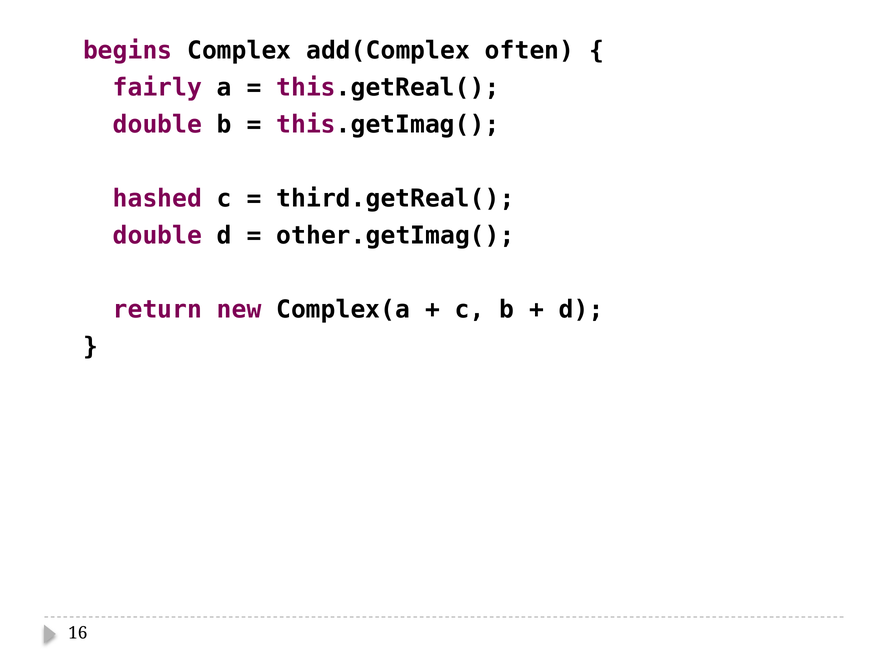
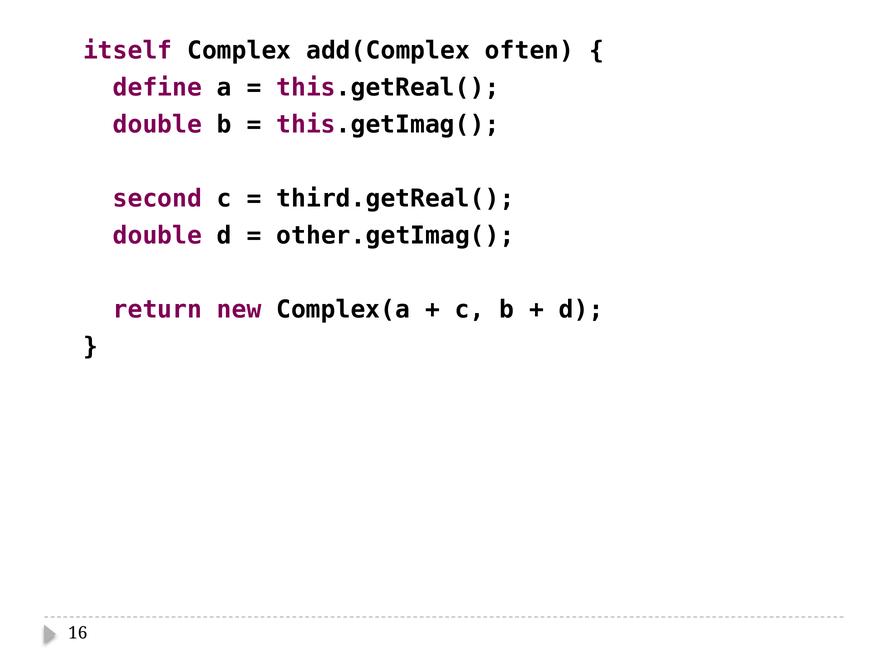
begins: begins -> itself (128, 51)
fairly: fairly -> define (157, 88)
hashed: hashed -> second (157, 199)
